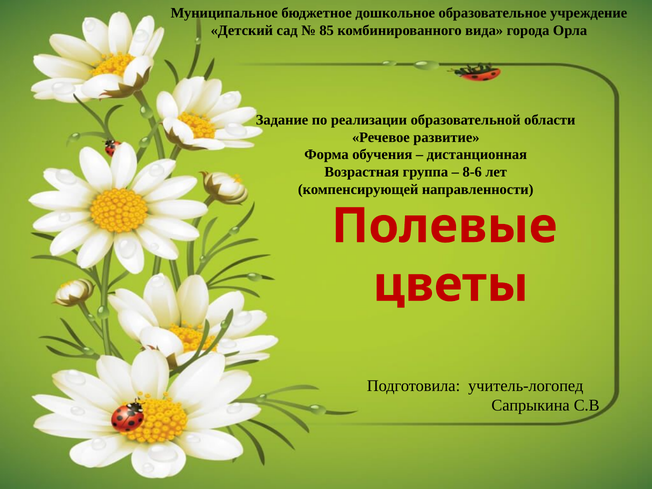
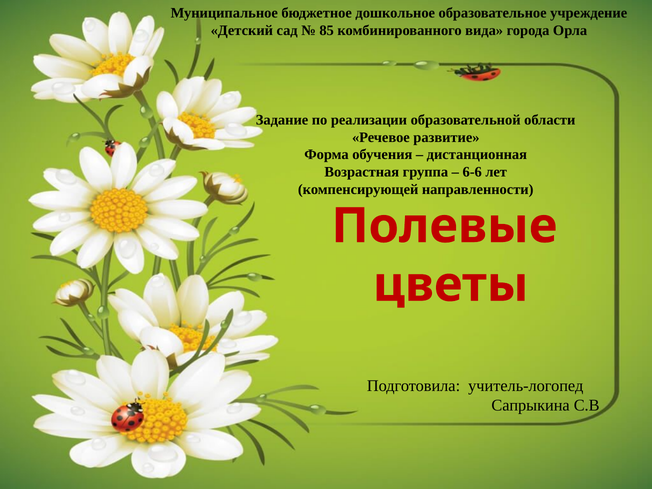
8-6: 8-6 -> 6-6 (472, 172)
